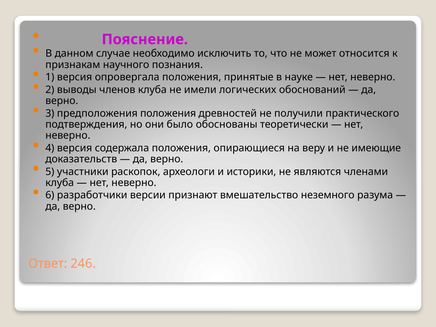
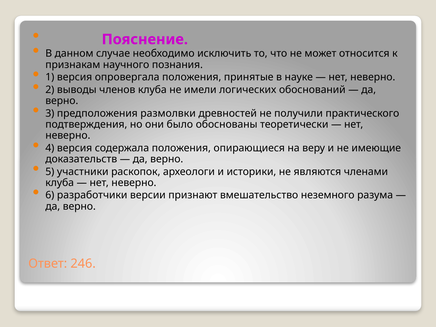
предположения положения: положения -> размолвки (168, 113)
